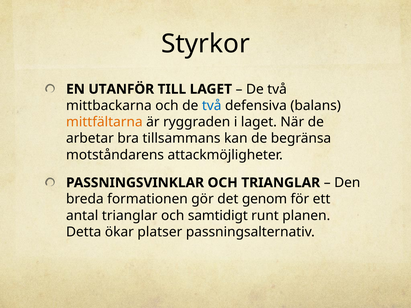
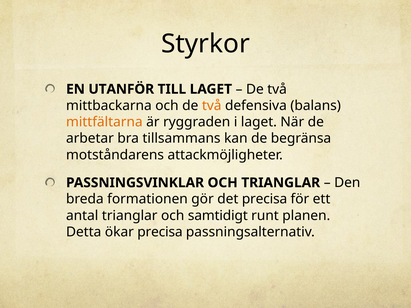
två colour: blue -> orange (212, 106)
det genom: genom -> precisa (265, 199)
ökar platser: platser -> precisa (160, 232)
